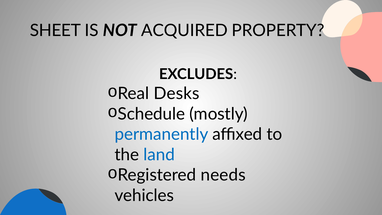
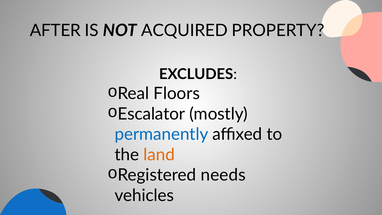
SHEET: SHEET -> AFTER (55, 30)
Desks: Desks -> Floors (177, 93)
Schedule: Schedule -> Escalator (151, 114)
land colour: blue -> orange (159, 155)
